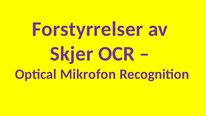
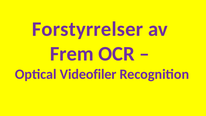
Skjer: Skjer -> Frem (72, 54)
Mikrofon: Mikrofon -> Videofiler (88, 74)
